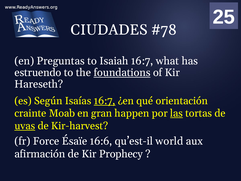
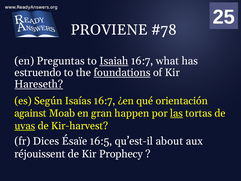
CIUDADES: CIUDADES -> PROVIENE (109, 30)
Isaiah underline: none -> present (114, 61)
Hareseth underline: none -> present (39, 84)
16:7 underline: present -> none (105, 101)
crainte: crainte -> against (30, 113)
Force: Force -> Dices (46, 141)
16:6: 16:6 -> 16:5 (101, 141)
world: world -> about (169, 141)
afirmación: afirmación -> réjouissent (40, 154)
